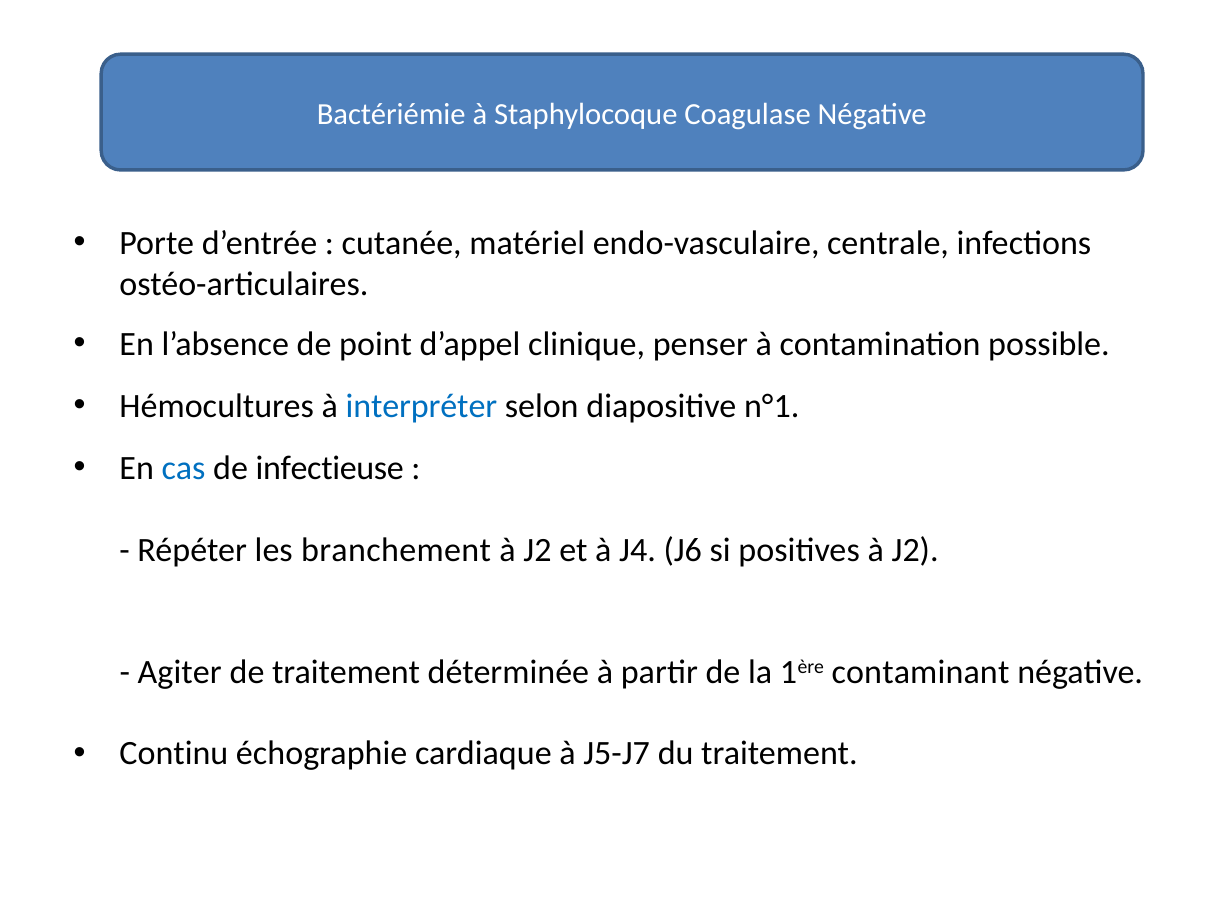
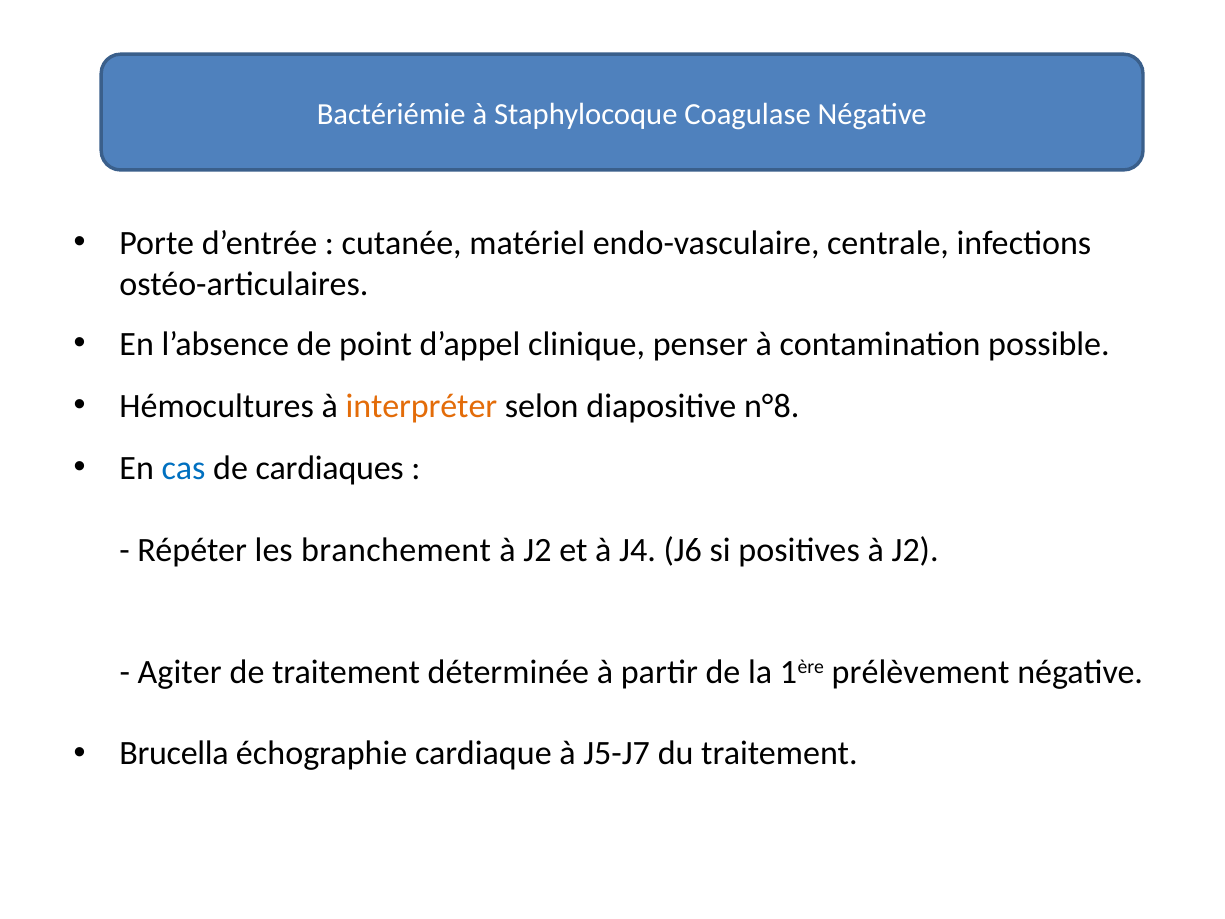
interpréter colour: blue -> orange (421, 406)
n°1: n°1 -> n°8 (772, 406)
infectieuse: infectieuse -> cardiaques (330, 468)
contaminant: contaminant -> prélèvement (921, 672)
Continu: Continu -> Brucella (174, 754)
